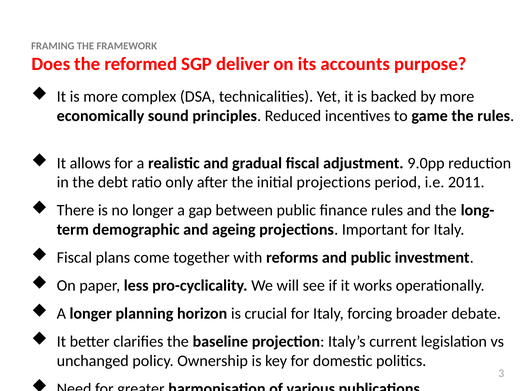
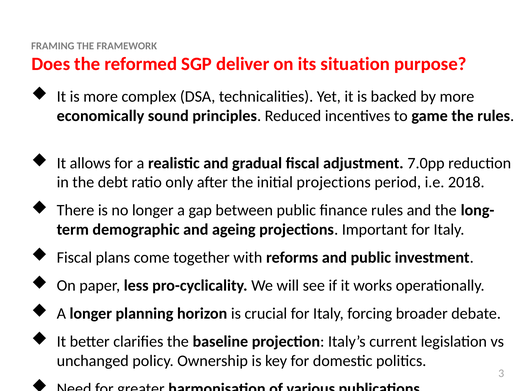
accounts: accounts -> situation (355, 64)
9.0pp: 9.0pp -> 7.0pp (426, 163)
2011: 2011 -> 2018 (466, 182)
